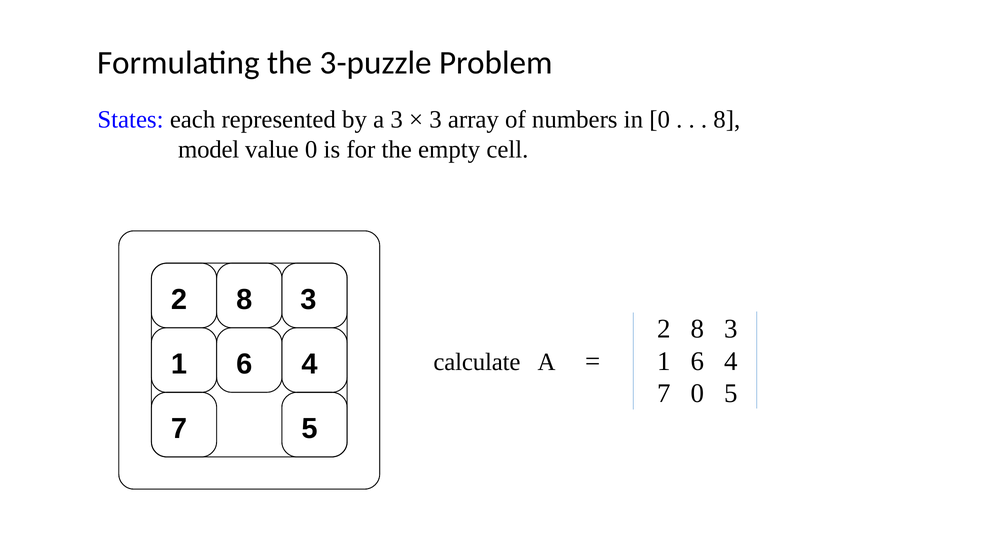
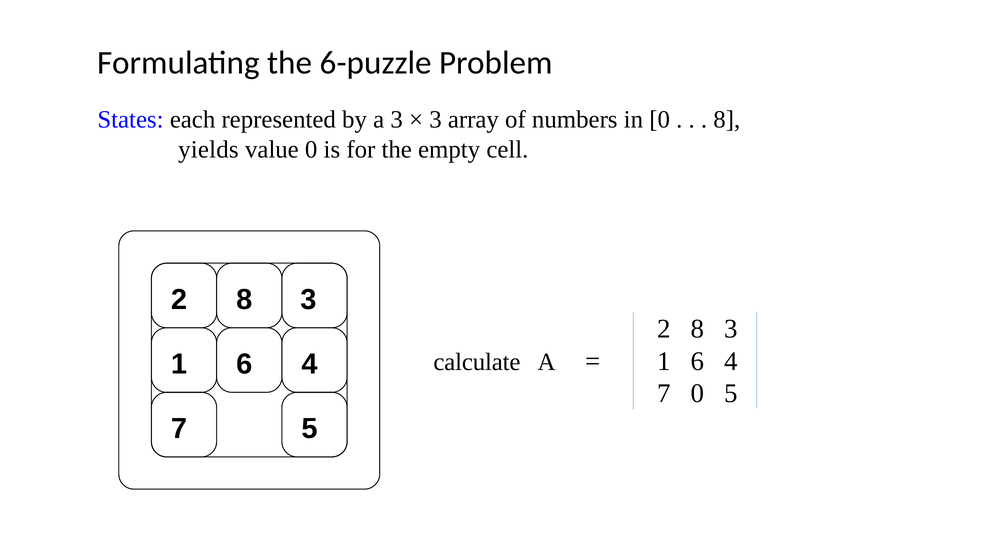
3-puzzle: 3-puzzle -> 6-puzzle (376, 63)
model: model -> yields (208, 149)
